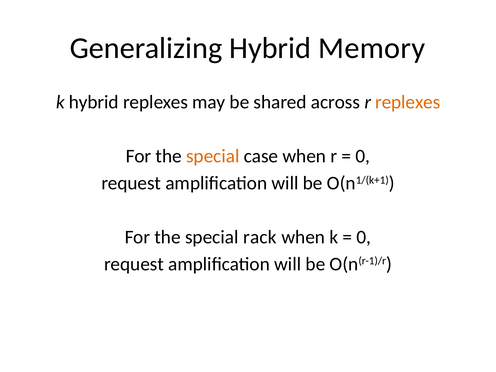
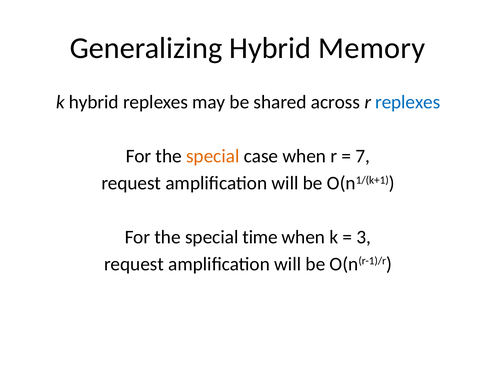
replexes colour: orange -> blue (408, 102)
0: 0 -> 7 (363, 156)
rack: rack -> time (260, 237)
0: 0 -> 3 (364, 237)
